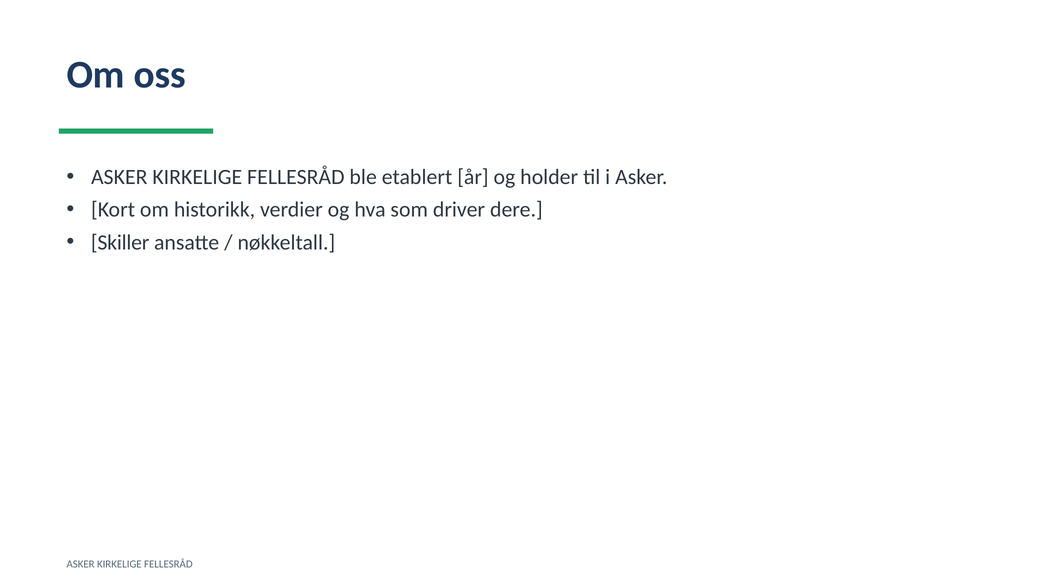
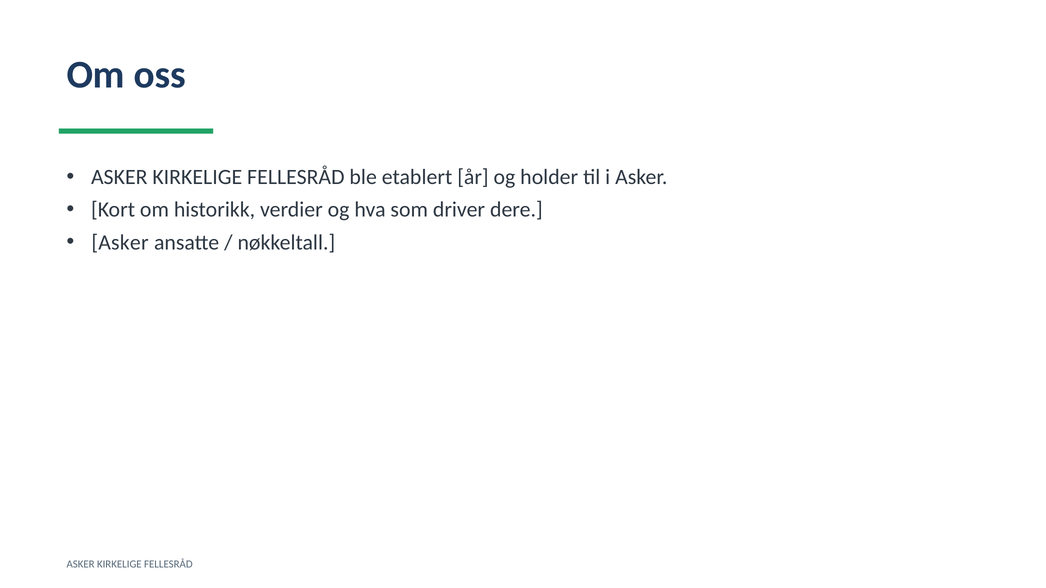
Skiller: Skiller -> Asker (120, 243)
